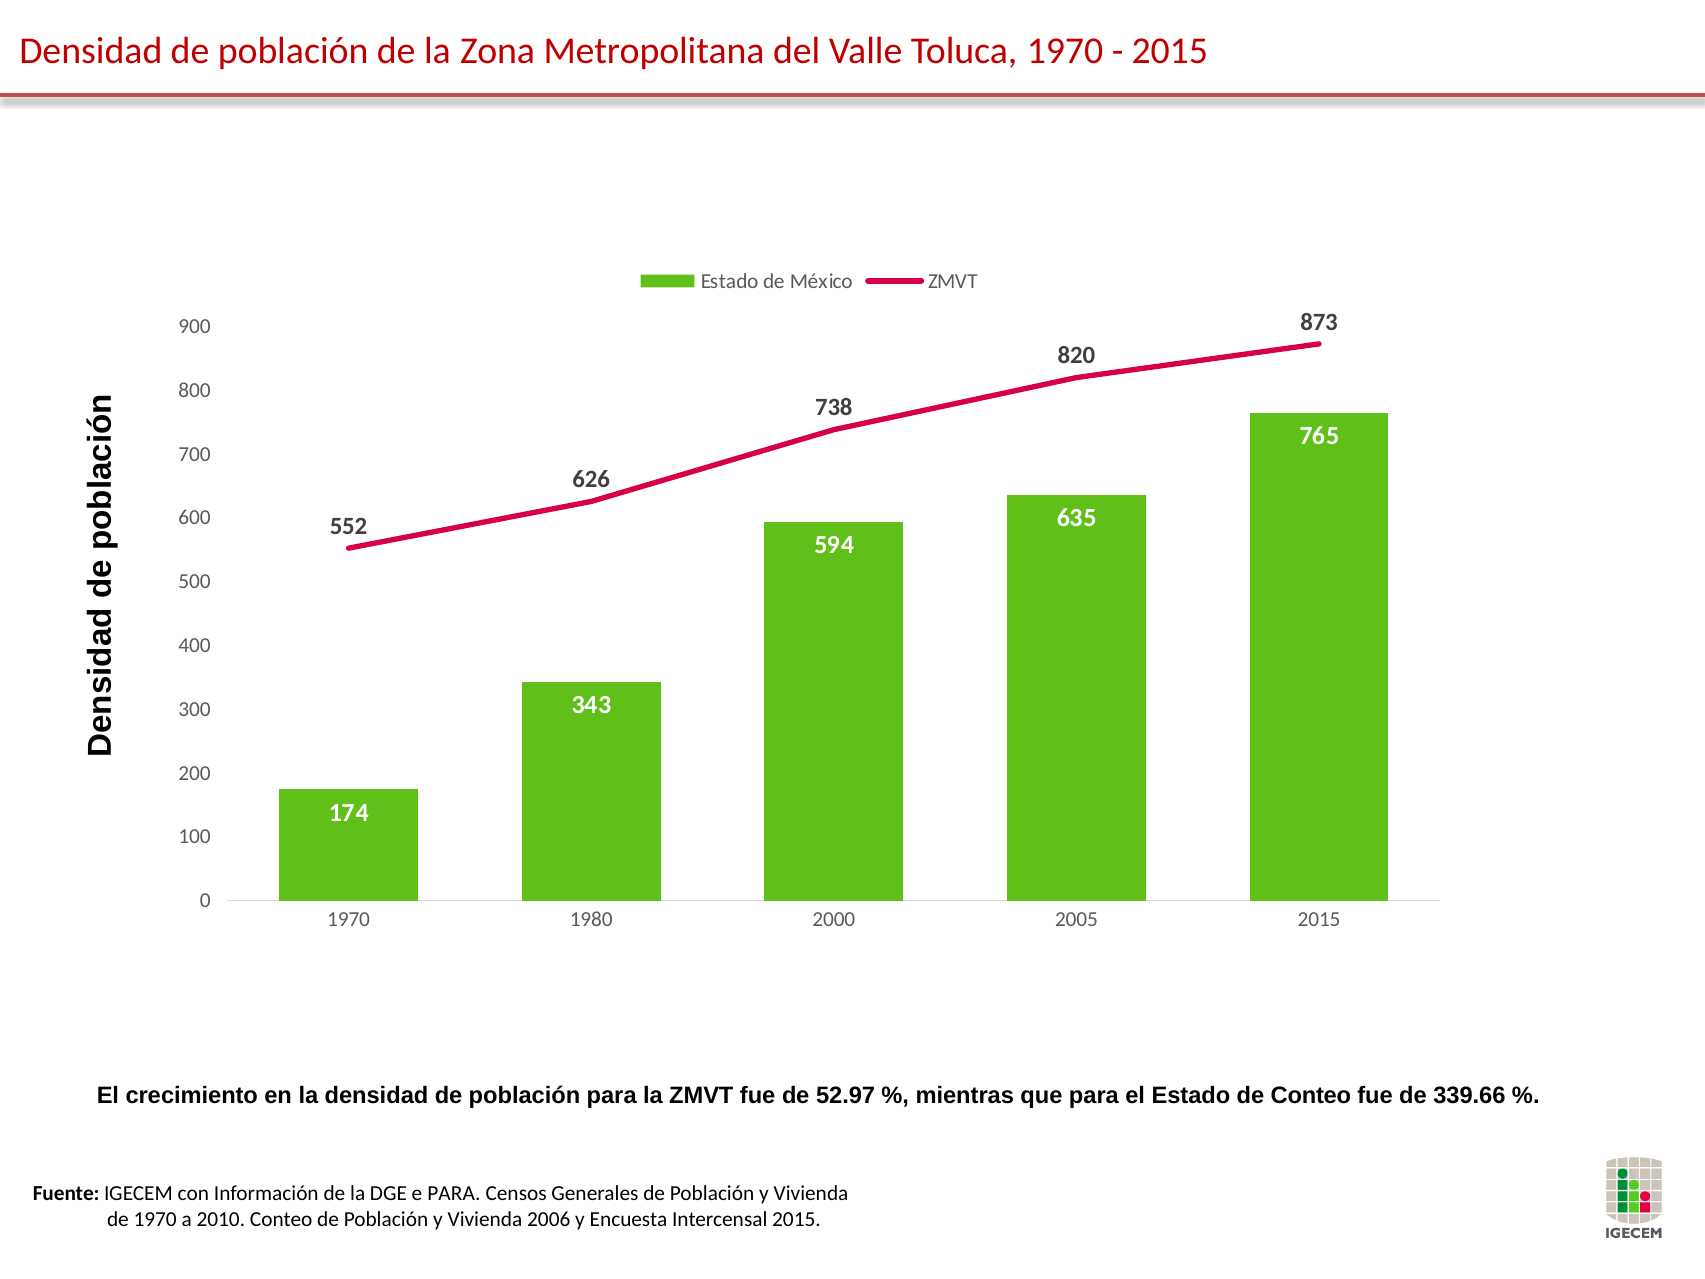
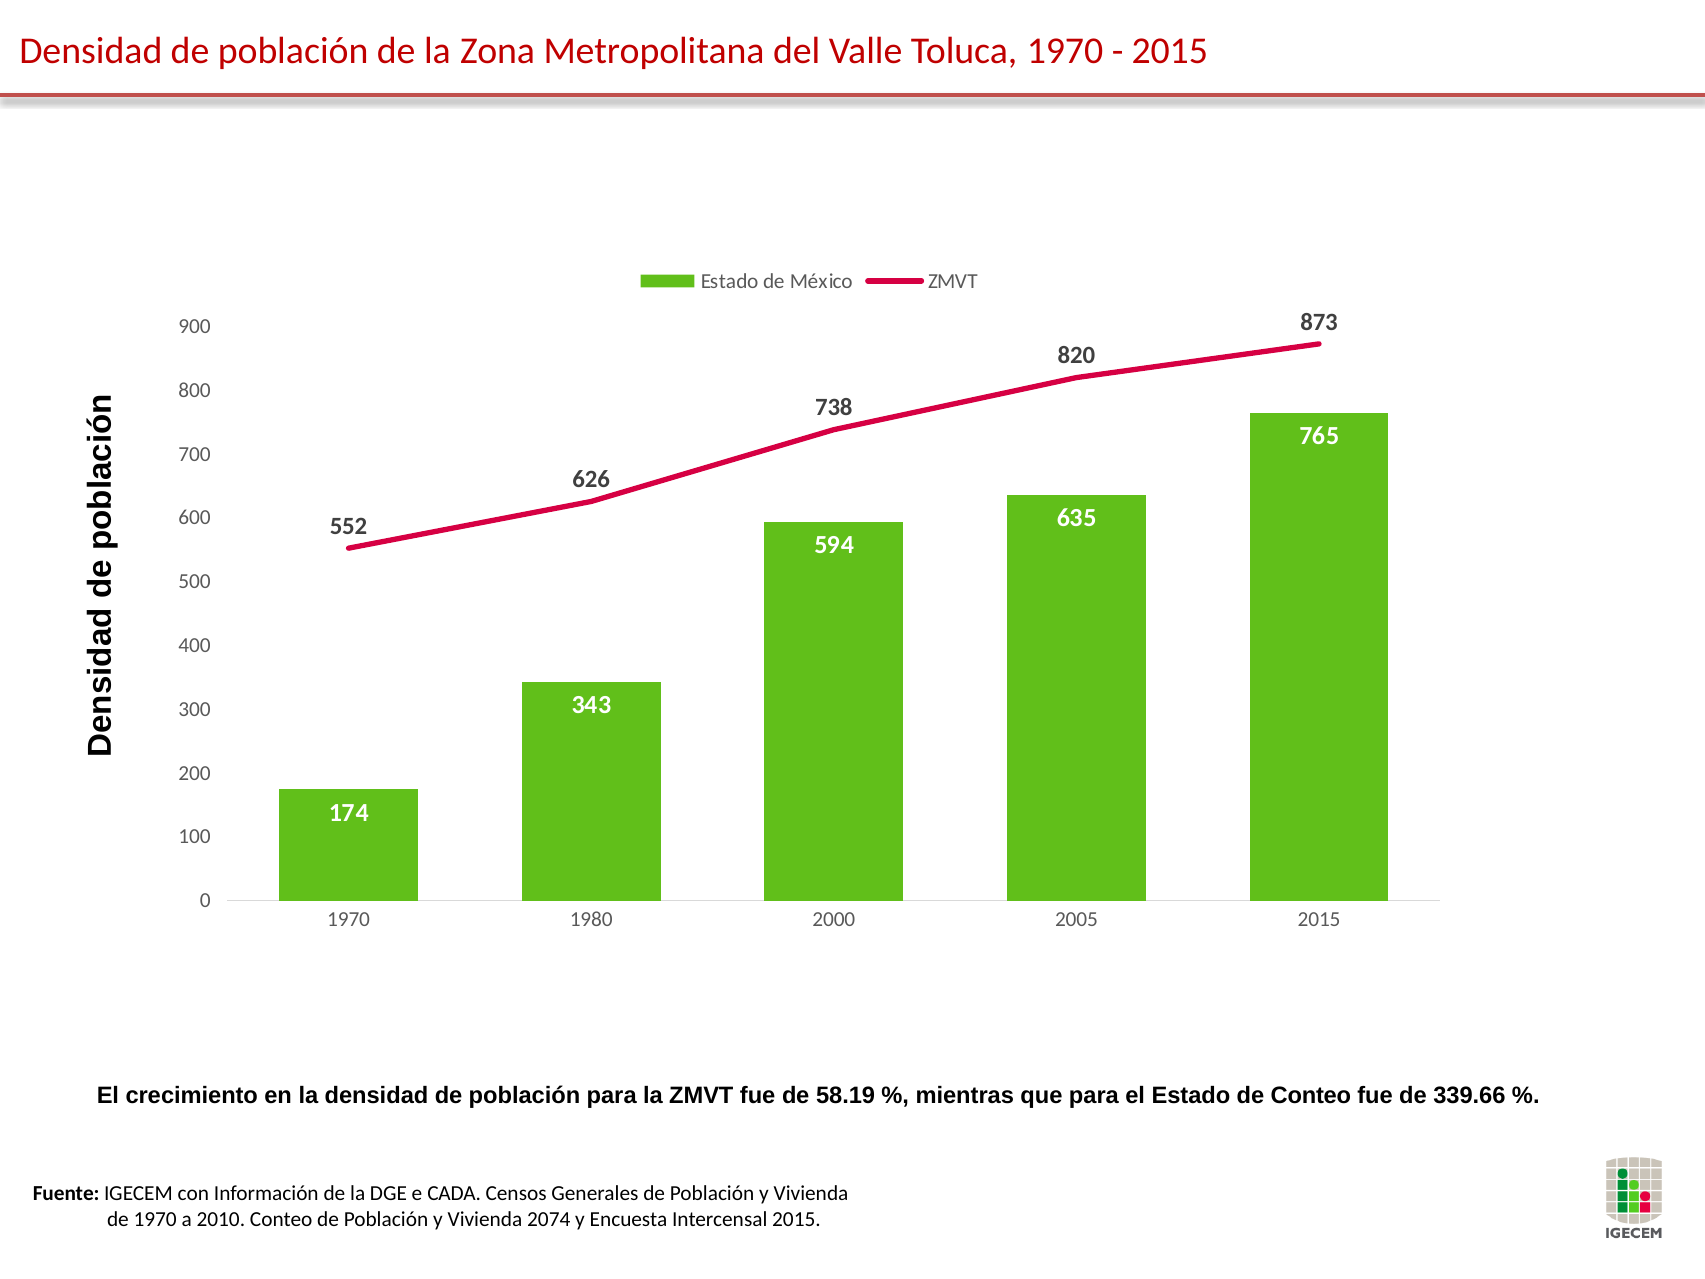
52.97: 52.97 -> 58.19 (846, 1096)
e PARA: PARA -> CADA (454, 1193)
2006: 2006 -> 2074 (549, 1219)
